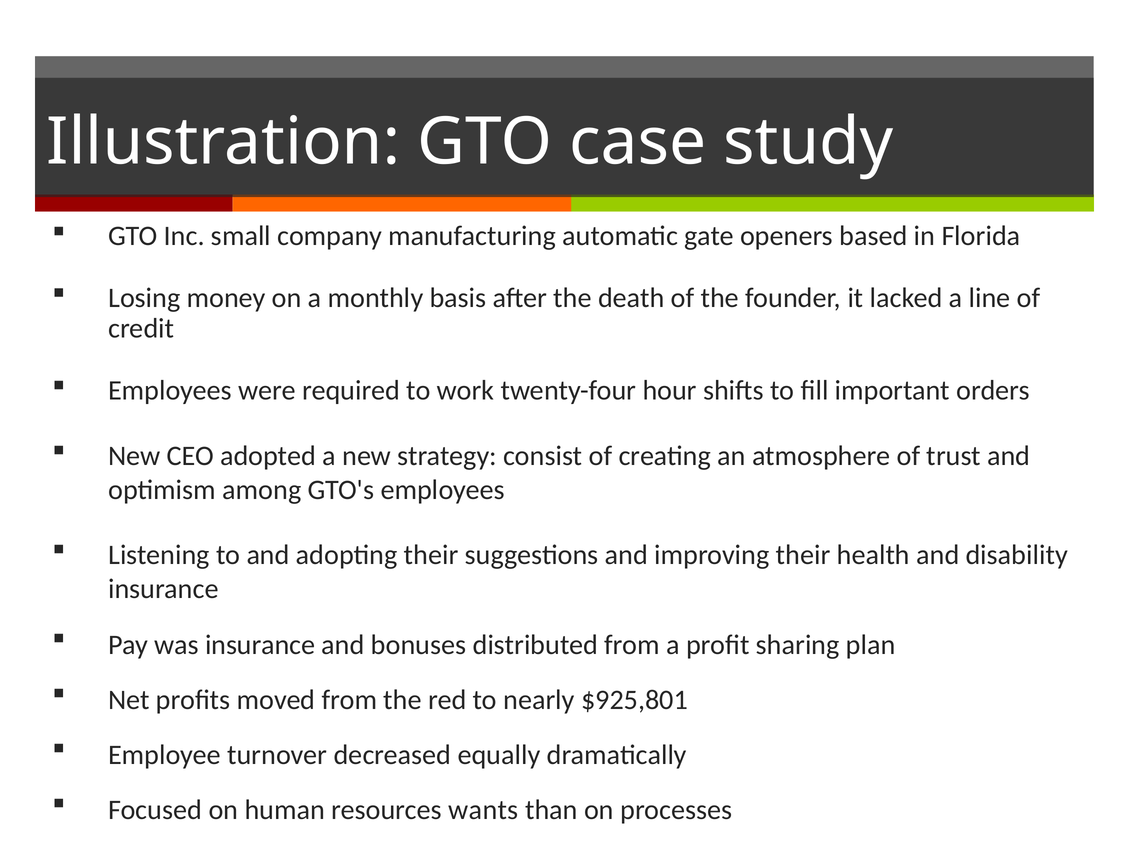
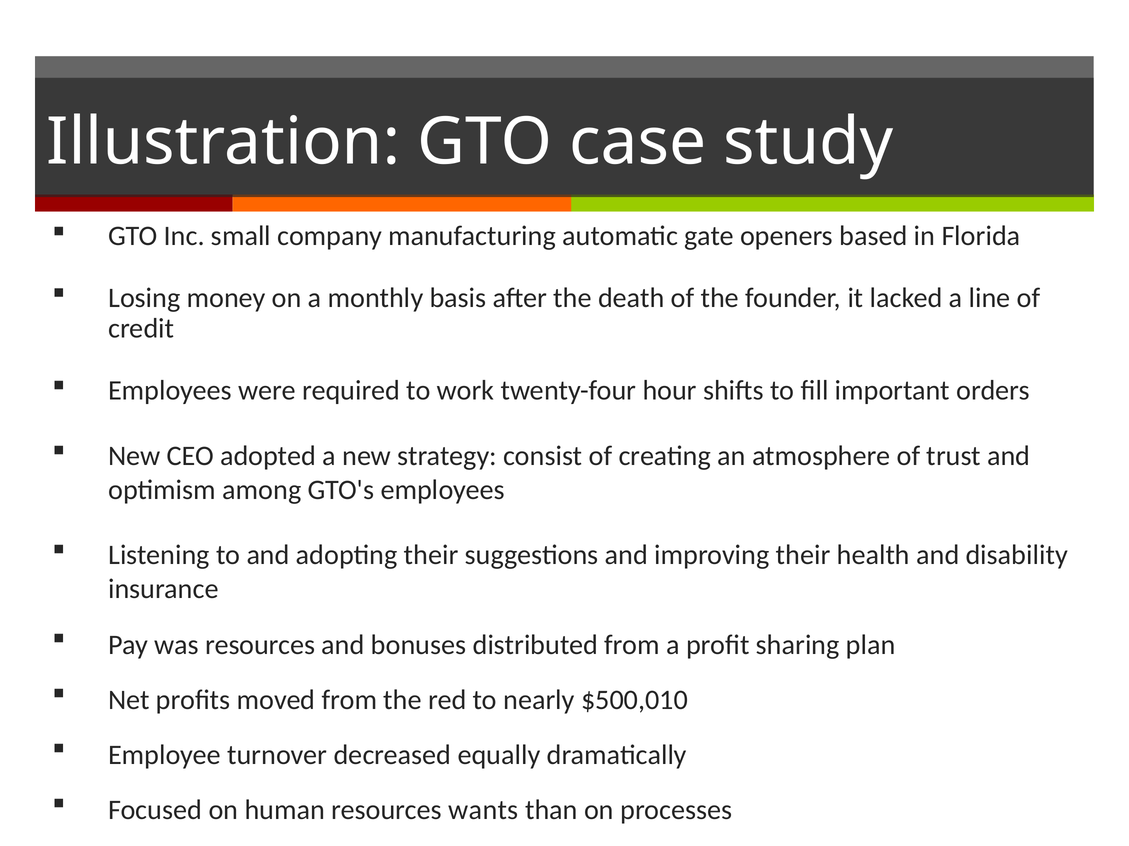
was insurance: insurance -> resources (260, 645)
$925,801: $925,801 -> $500,010 (634, 700)
